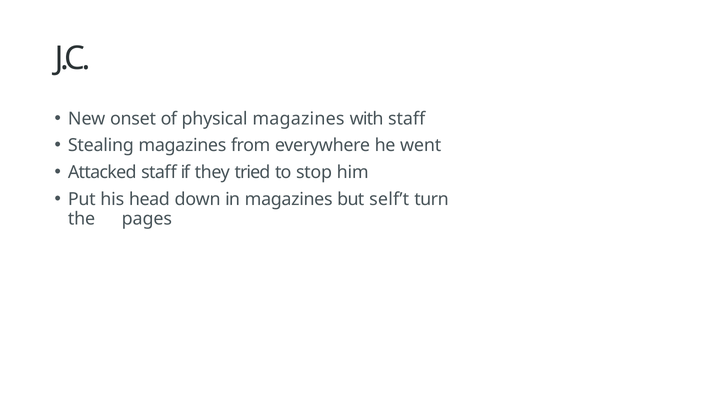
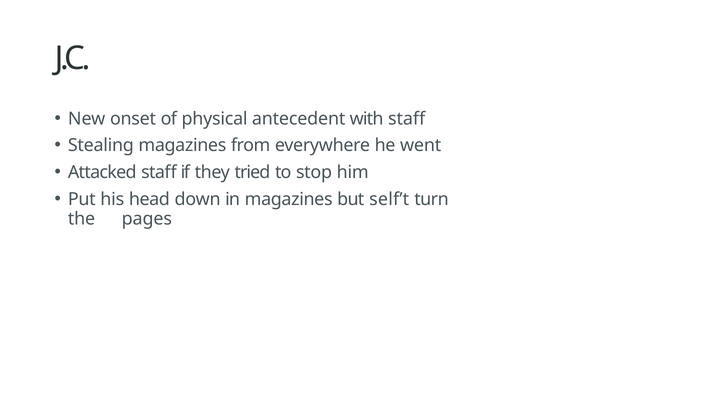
physical magazines: magazines -> antecedent (299, 119)
